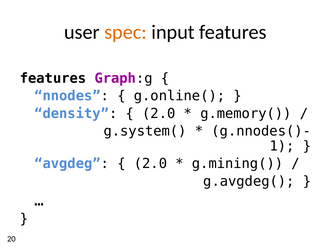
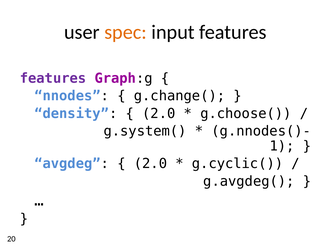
features colour: black -> purple (53, 78)
g.online(: g.online( -> g.change( (180, 96)
g.memory(: g.memory( -> g.choose( (246, 113)
g.mining(: g.mining( -> g.cyclic( (238, 163)
